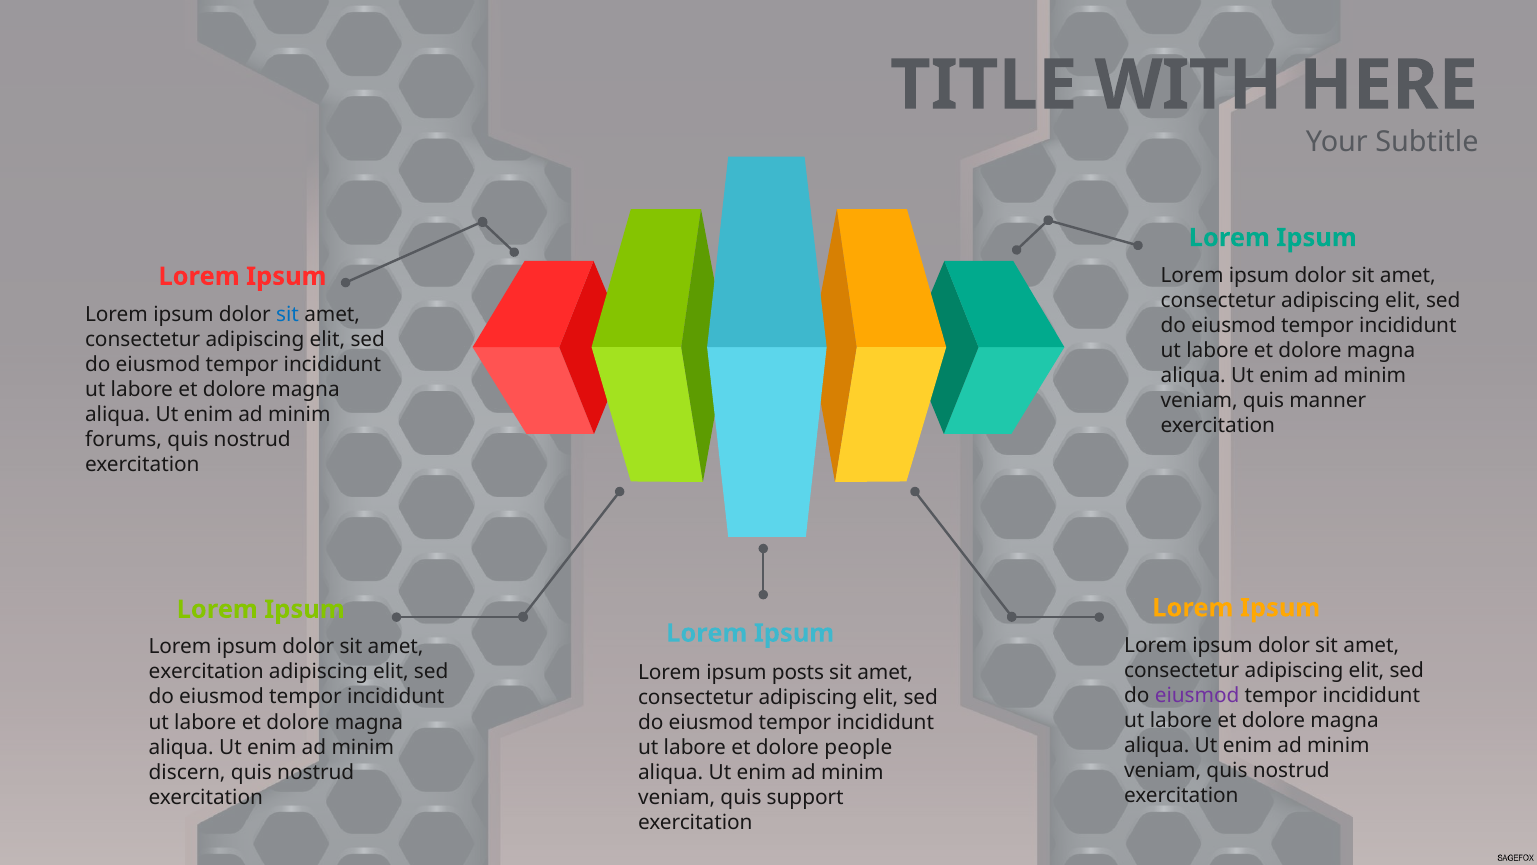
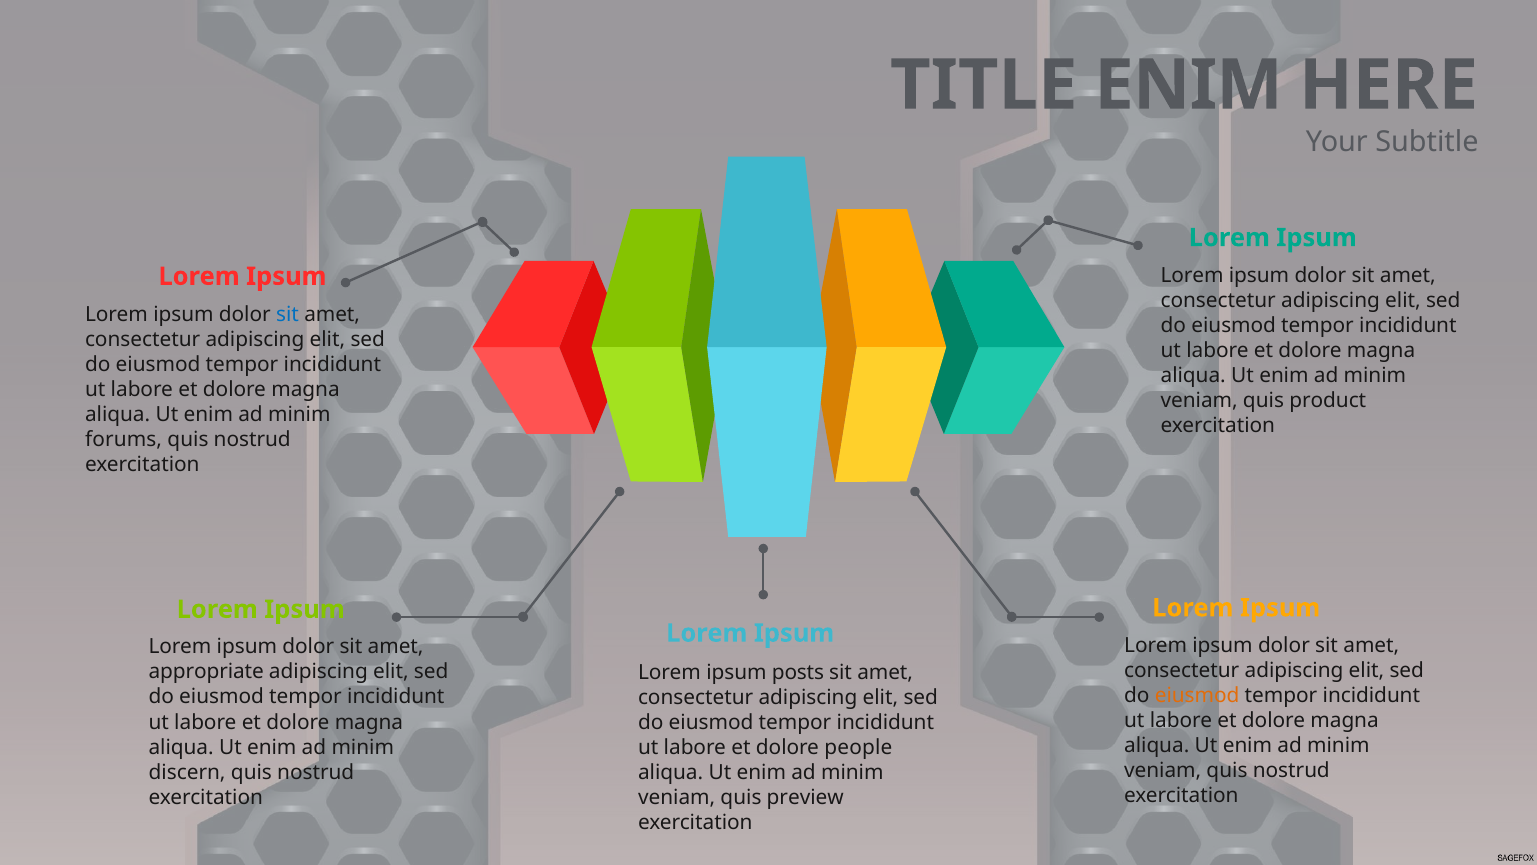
TITLE WITH: WITH -> ENIM (1189, 85)
manner: manner -> product (1328, 400)
exercitation: exercitation -> appropriate (206, 672)
eiusmod colour: purple -> orange (1197, 695)
support: support -> preview (805, 797)
